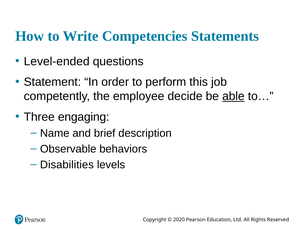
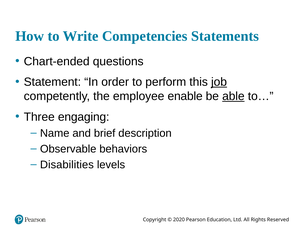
Level-ended: Level-ended -> Chart-ended (57, 61)
job underline: none -> present (219, 82)
decide: decide -> enable (185, 96)
